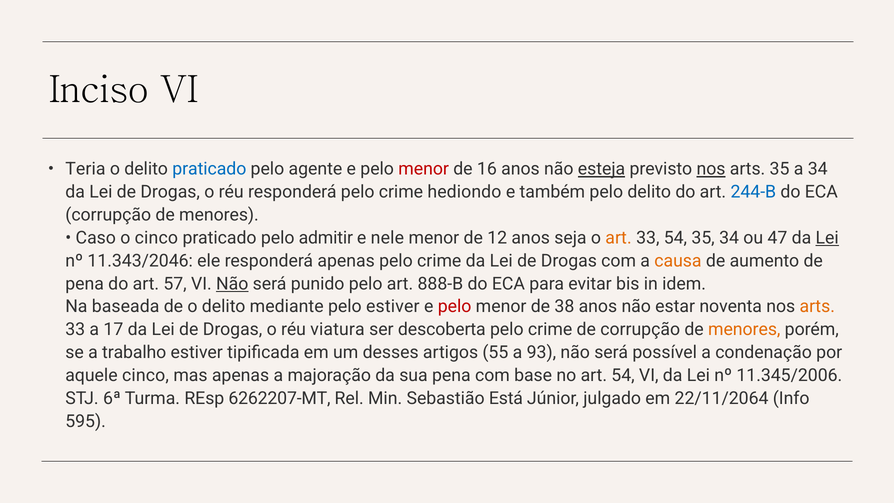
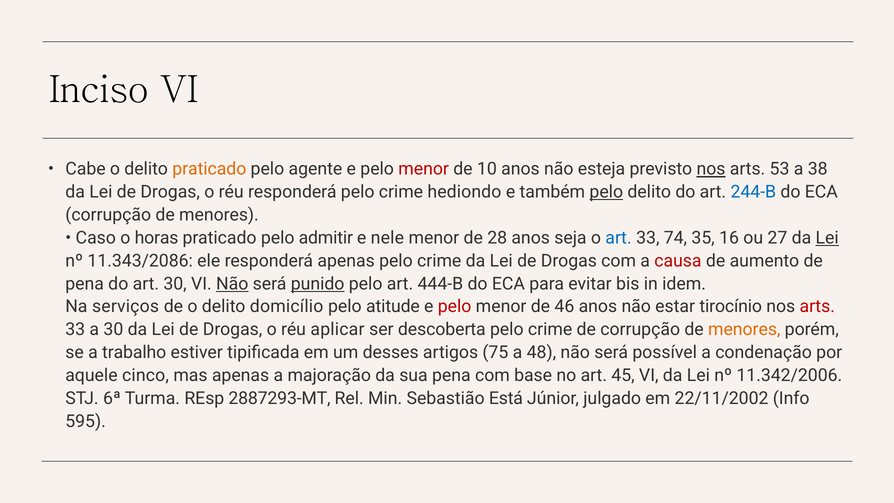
Teria: Teria -> Cabe (85, 169)
praticado colour: blue -> orange (209, 169)
16: 16 -> 10 (487, 169)
esteja underline: present -> none (602, 169)
arts 35: 35 -> 53 (780, 169)
a 34: 34 -> 38 (818, 169)
pelo underline: none -> present (606, 192)
o cinco: cinco -> horas (157, 238)
12: 12 -> 28 (497, 238)
art colour: orange -> blue (618, 238)
33 54: 54 -> 74 (675, 238)
35 34: 34 -> 16 (729, 238)
47: 47 -> 27 (777, 238)
11.343/2046: 11.343/2046 -> 11.343/2086 (140, 261)
causa colour: orange -> red (678, 261)
art 57: 57 -> 30 (175, 284)
punido underline: none -> present (318, 284)
888-B: 888-B -> 444-B (440, 284)
baseada: baseada -> serviços (126, 307)
mediante: mediante -> domicílio (287, 307)
pelo estiver: estiver -> atitude (393, 307)
38: 38 -> 46 (564, 307)
noventa: noventa -> tirocínio (731, 307)
arts colour: orange -> red (817, 307)
a 17: 17 -> 30 (113, 329)
viatura: viatura -> aplicar (337, 329)
55: 55 -> 75 (495, 352)
93: 93 -> 48 (541, 352)
art 54: 54 -> 45 (623, 375)
11.345/2006: 11.345/2006 -> 11.342/2006 (789, 375)
6262207-MT: 6262207-MT -> 2887293-MT (279, 398)
22/11/2064: 22/11/2064 -> 22/11/2002 (722, 398)
